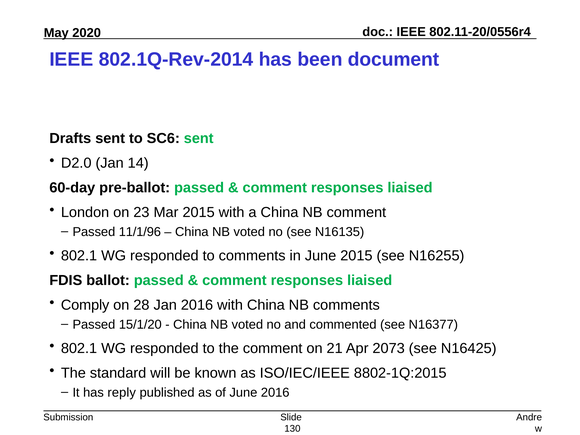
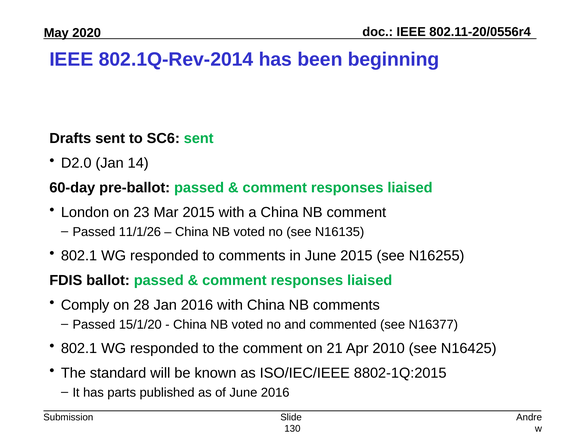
document: document -> beginning (394, 59)
11/1/96: 11/1/96 -> 11/1/26 (140, 232)
2073: 2073 -> 2010 (389, 348)
reply: reply -> parts (122, 392)
